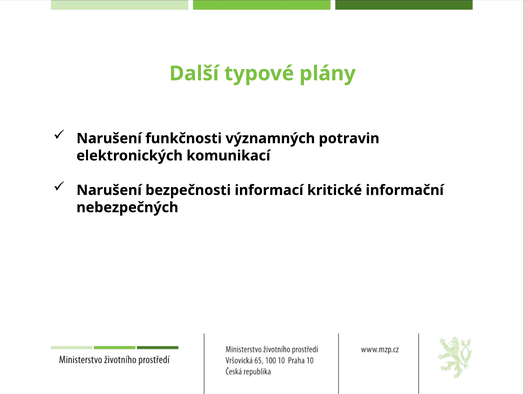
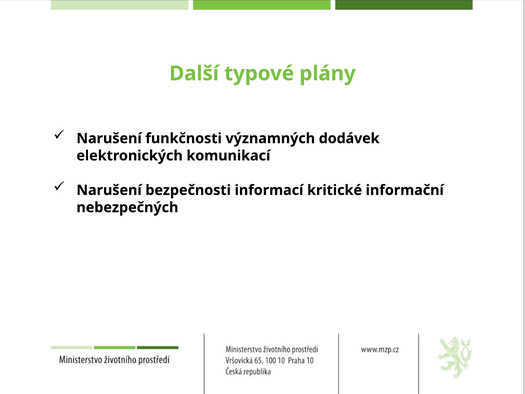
potravin: potravin -> dodávek (349, 138)
